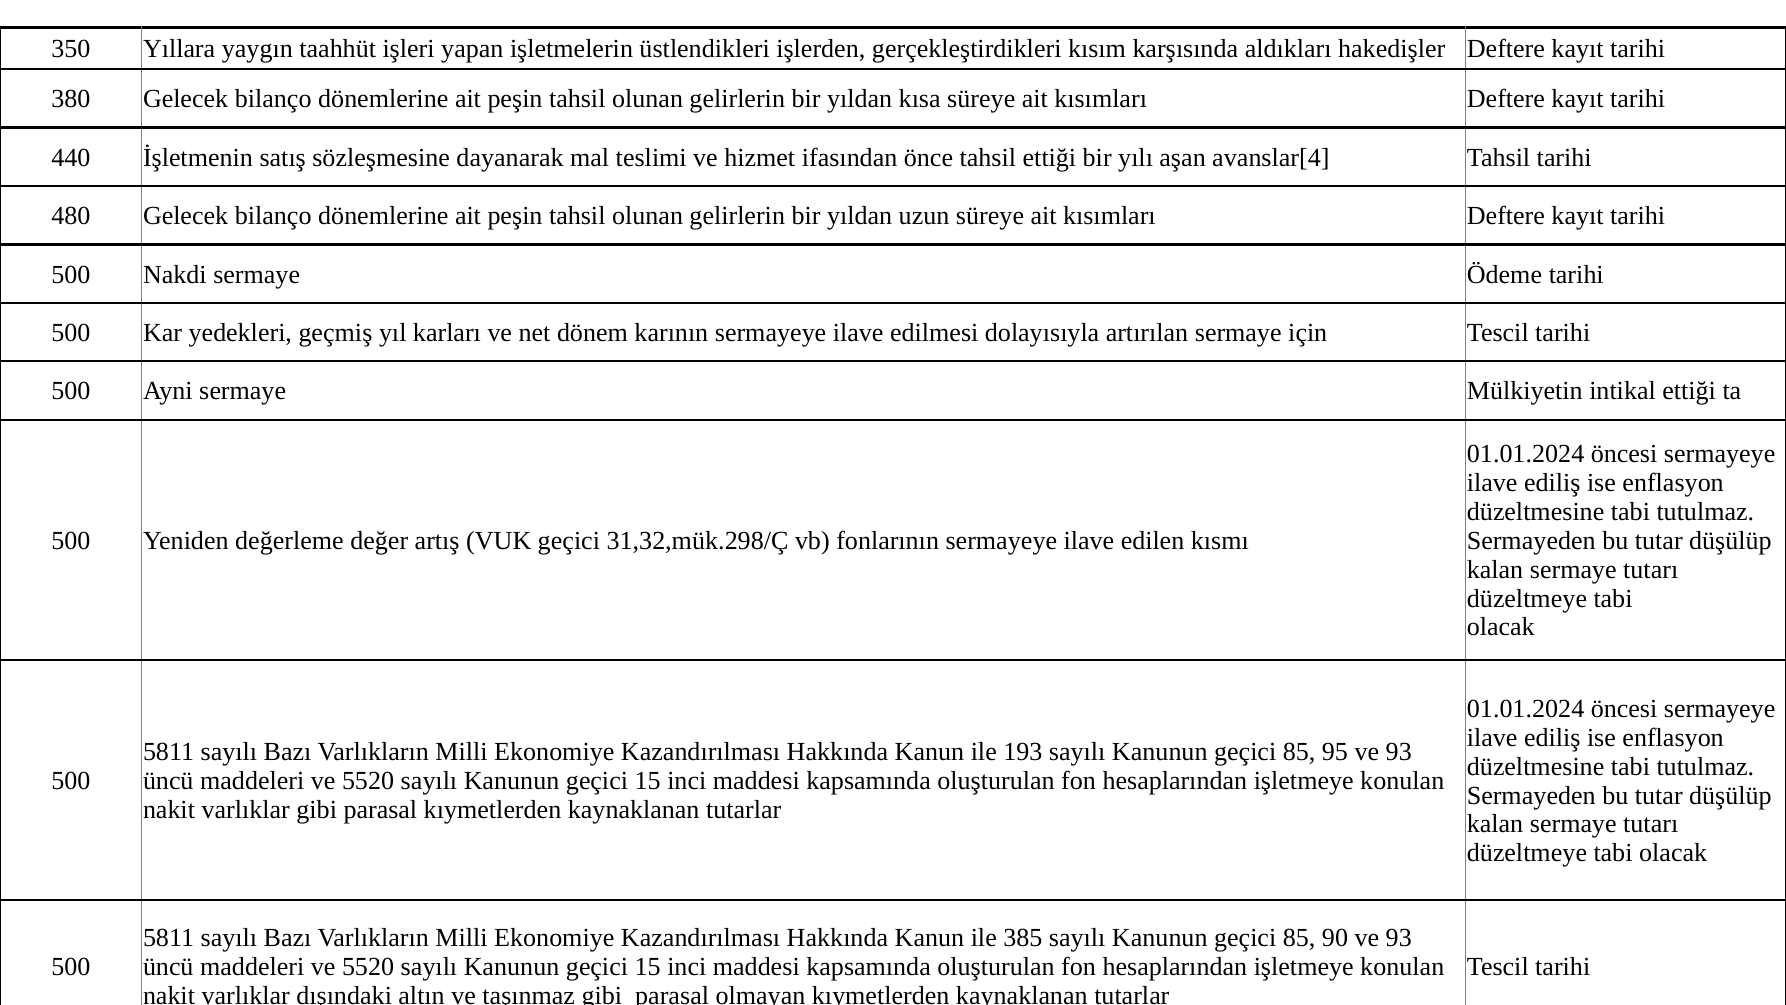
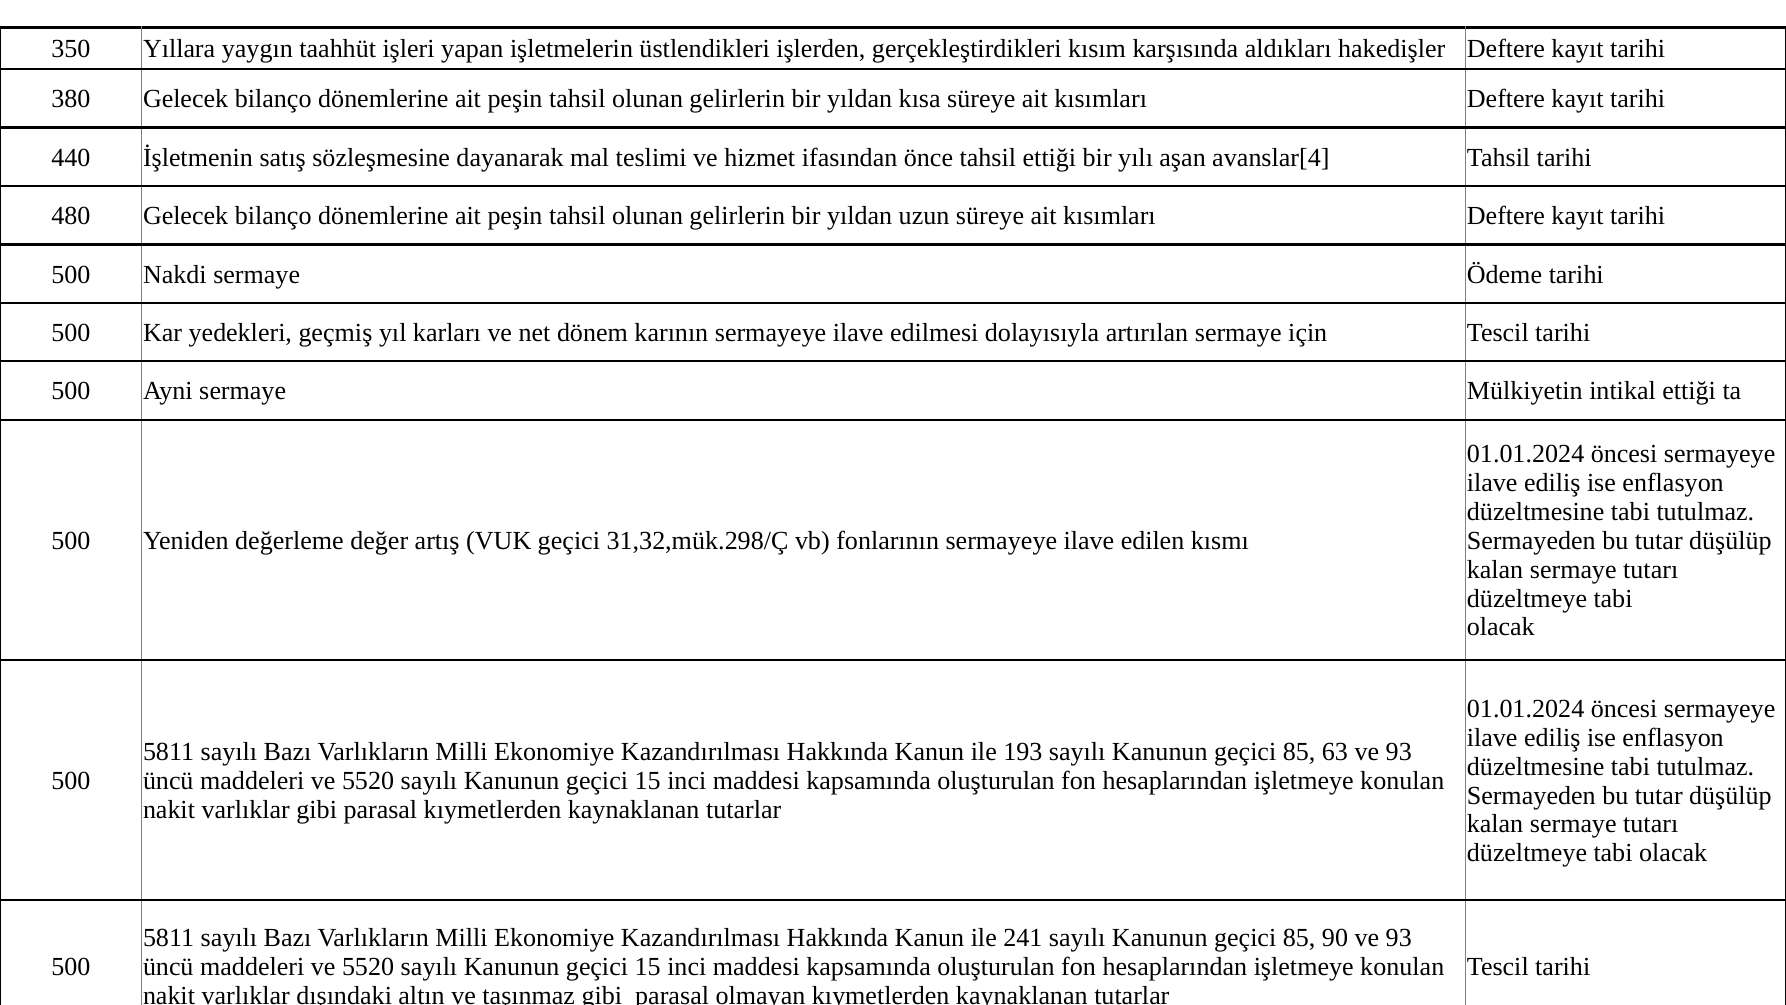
95: 95 -> 63 (1335, 752)
385: 385 -> 241 (1023, 938)
